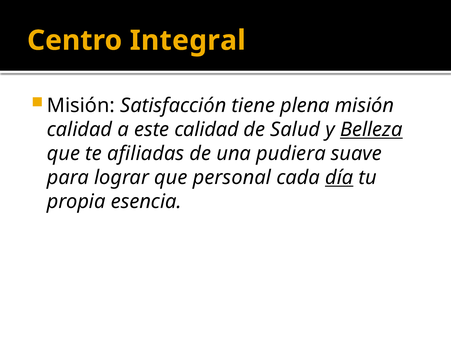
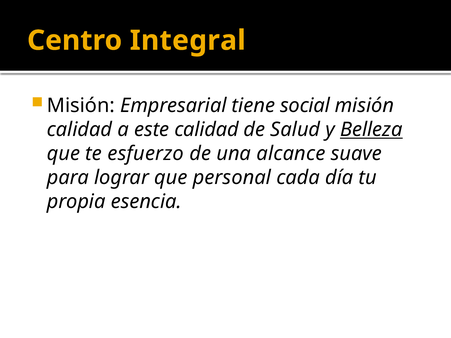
Satisfacción: Satisfacción -> Empresarial (173, 106)
plena: plena -> social (305, 106)
afiliadas: afiliadas -> esfuerzo (146, 154)
pudiera: pudiera -> alcance (291, 154)
día underline: present -> none (339, 178)
